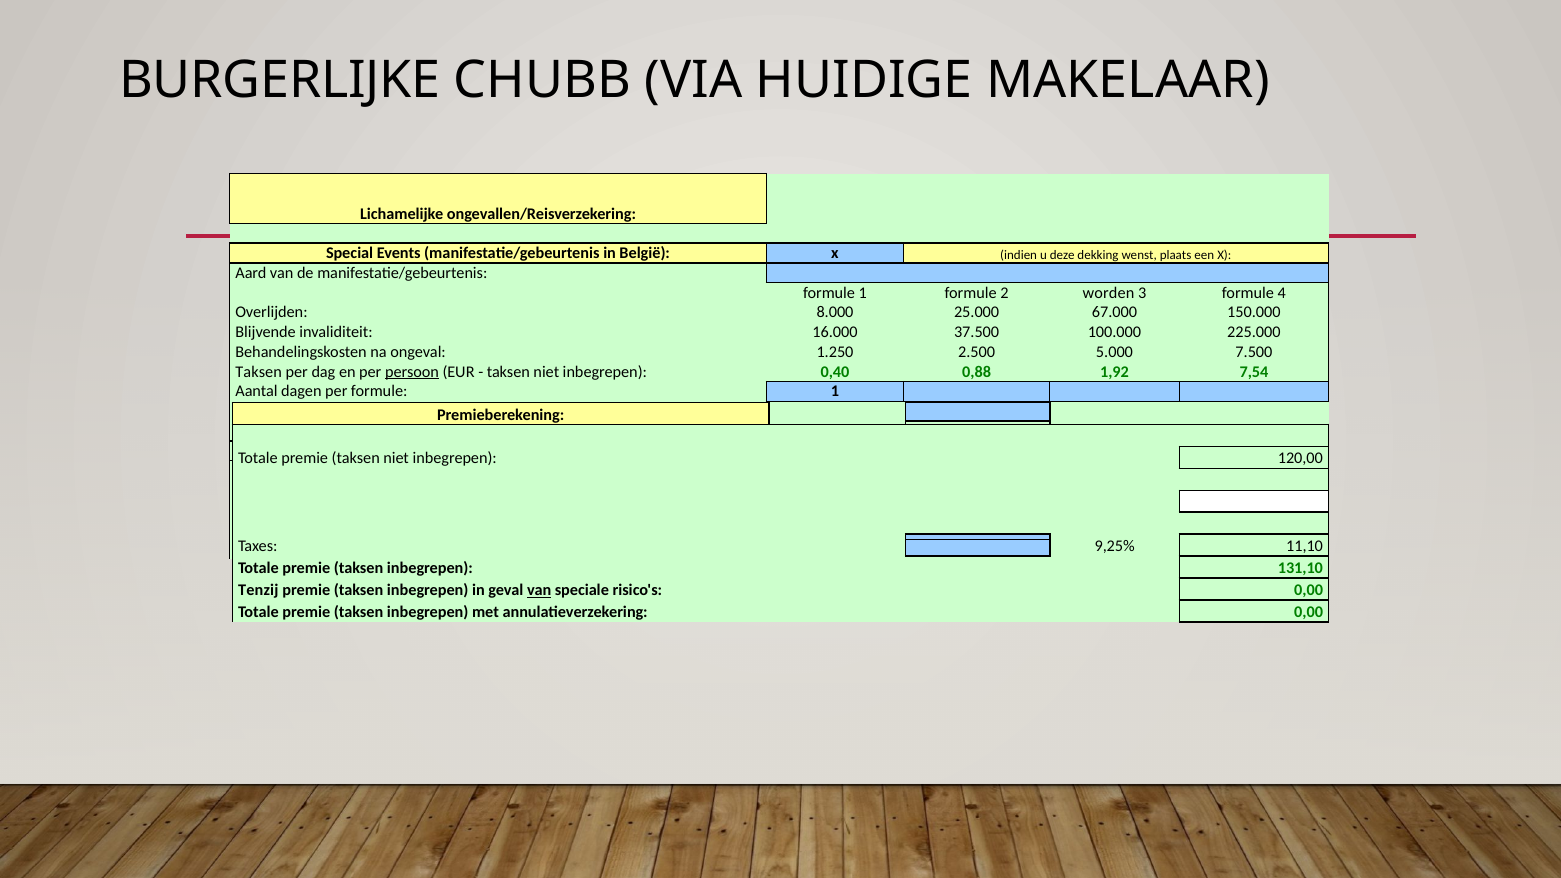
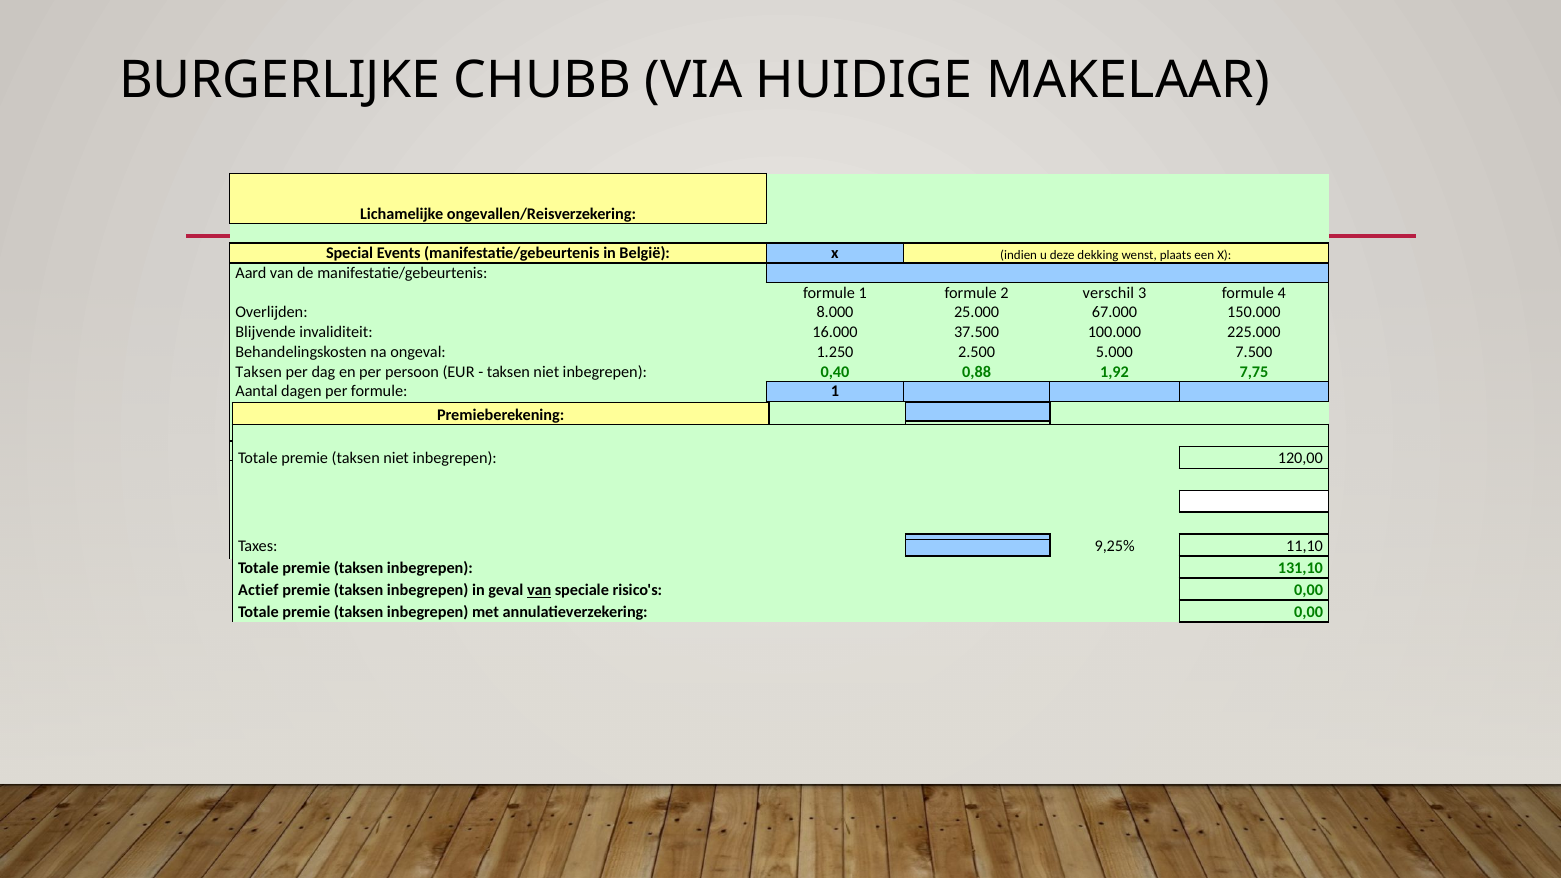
worden: worden -> verschil (1108, 293)
persoon underline: present -> none (412, 372)
7,54: 7,54 -> 7,75 (1254, 372)
Tenzij: Tenzij -> Actief (258, 590)
